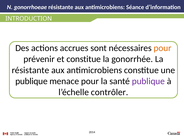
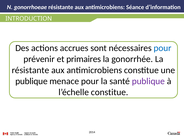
pour colour: orange -> blue (163, 48)
et constitue: constitue -> primaires (84, 59)
l’échelle contrôler: contrôler -> constitue (110, 92)
